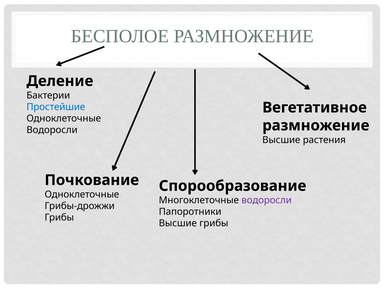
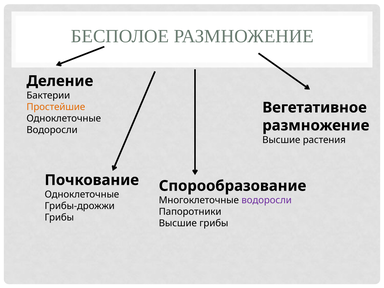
Простейшие colour: blue -> orange (56, 107)
